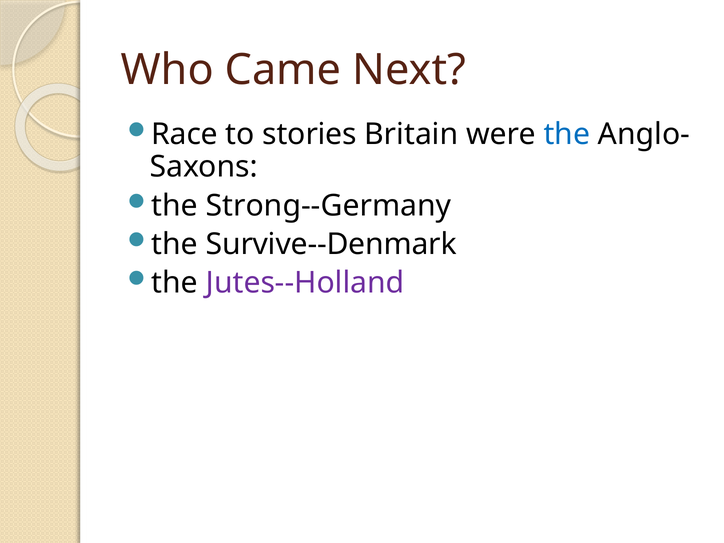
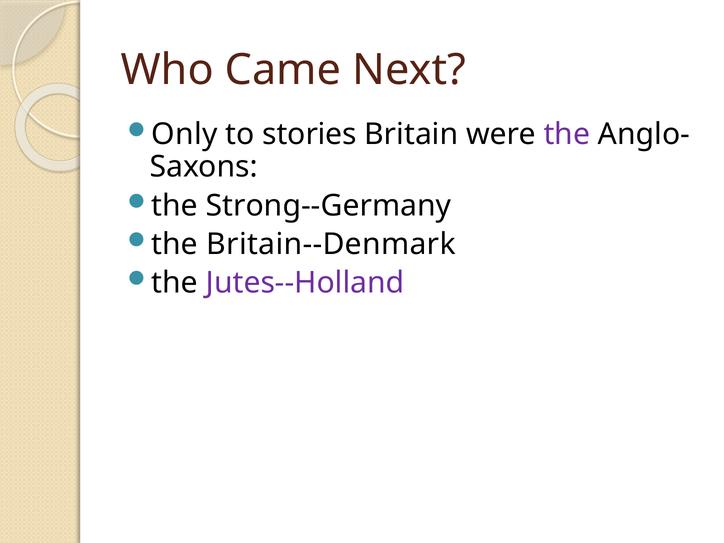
Race: Race -> Only (184, 134)
the colour: blue -> purple (567, 134)
Survive--Denmark: Survive--Denmark -> Britain--Denmark (331, 244)
